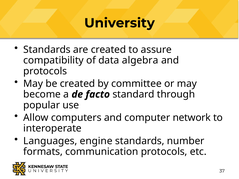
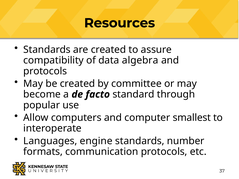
University: University -> Resources (120, 23)
network: network -> smallest (192, 118)
